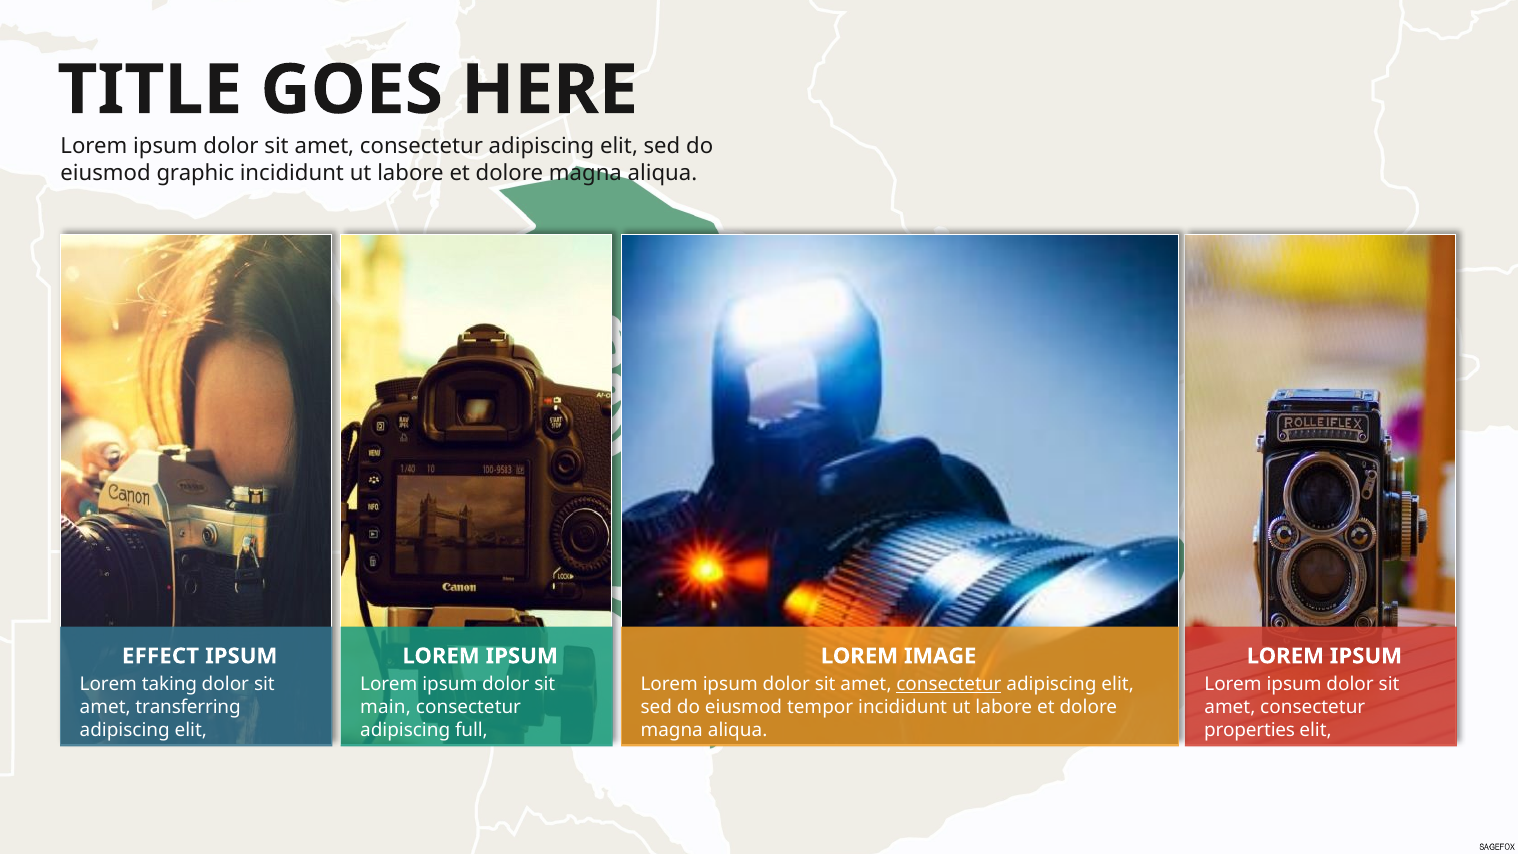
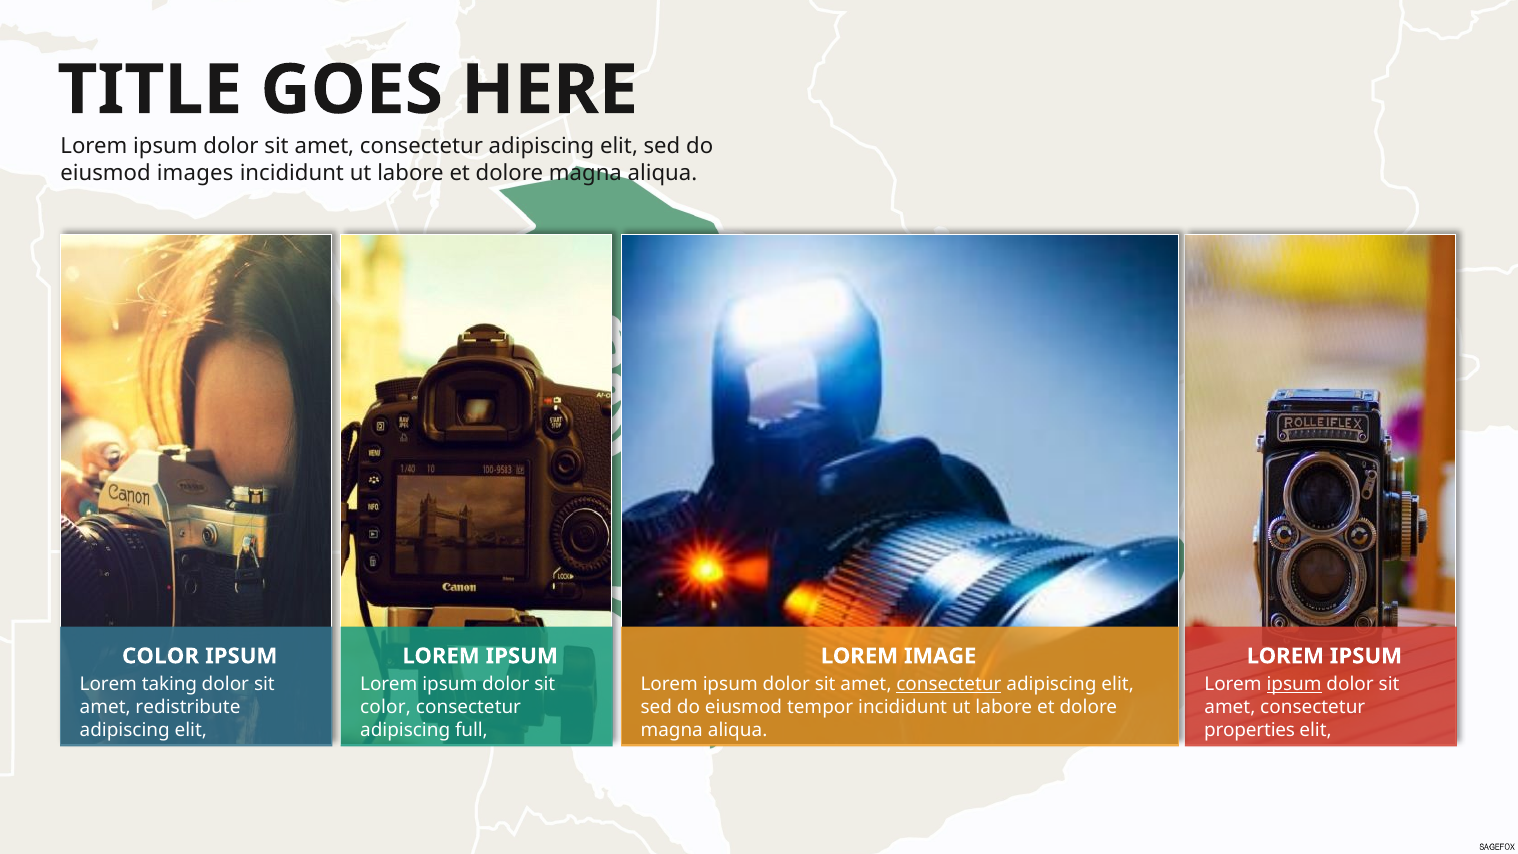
graphic: graphic -> images (195, 173)
EFFECT: EFFECT -> COLOR (161, 656)
ipsum underline: none -> present (1294, 684)
transferring: transferring -> redistribute (188, 707)
main: main -> color (386, 707)
